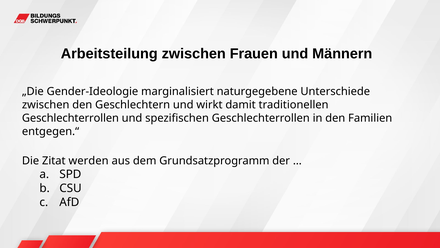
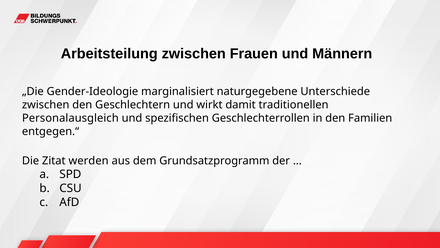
Geschlechterrollen: Geschlechterrollen -> Personalausgleich (70, 118)
